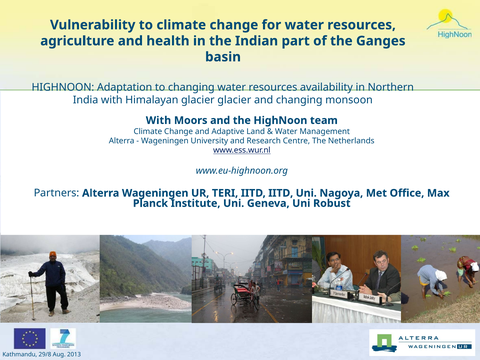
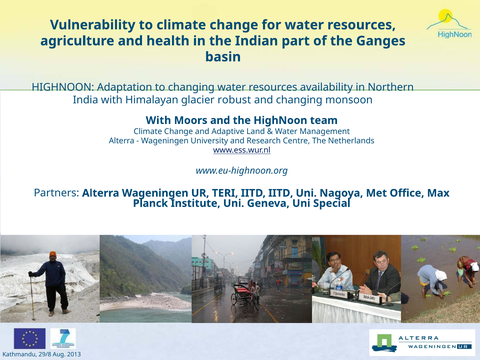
glacier glacier: glacier -> robust (234, 100)
Robust: Robust -> Special (332, 203)
